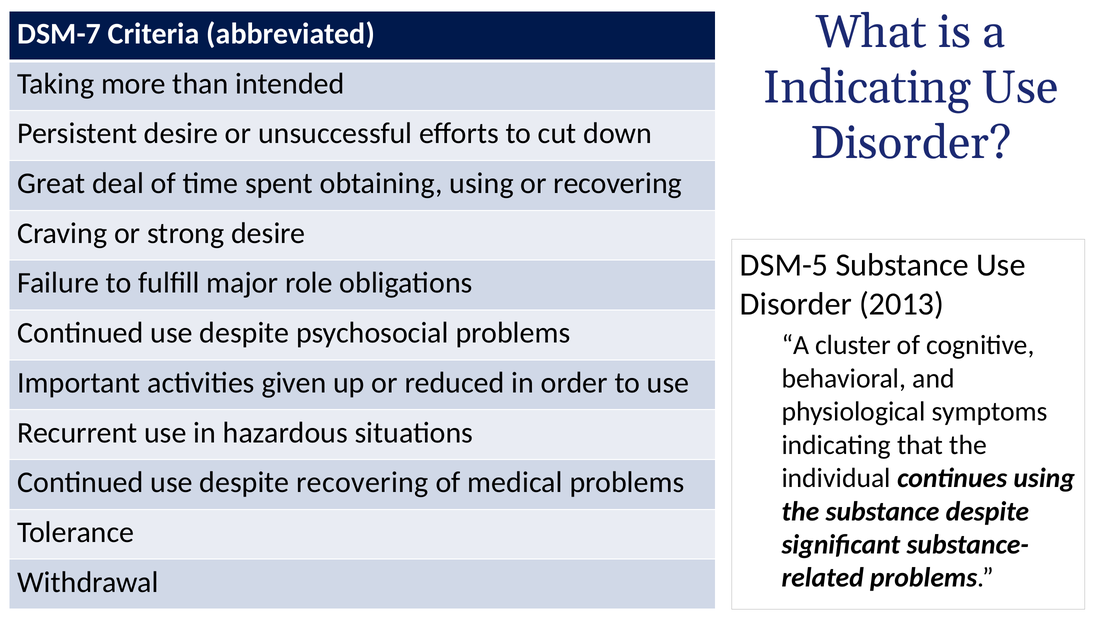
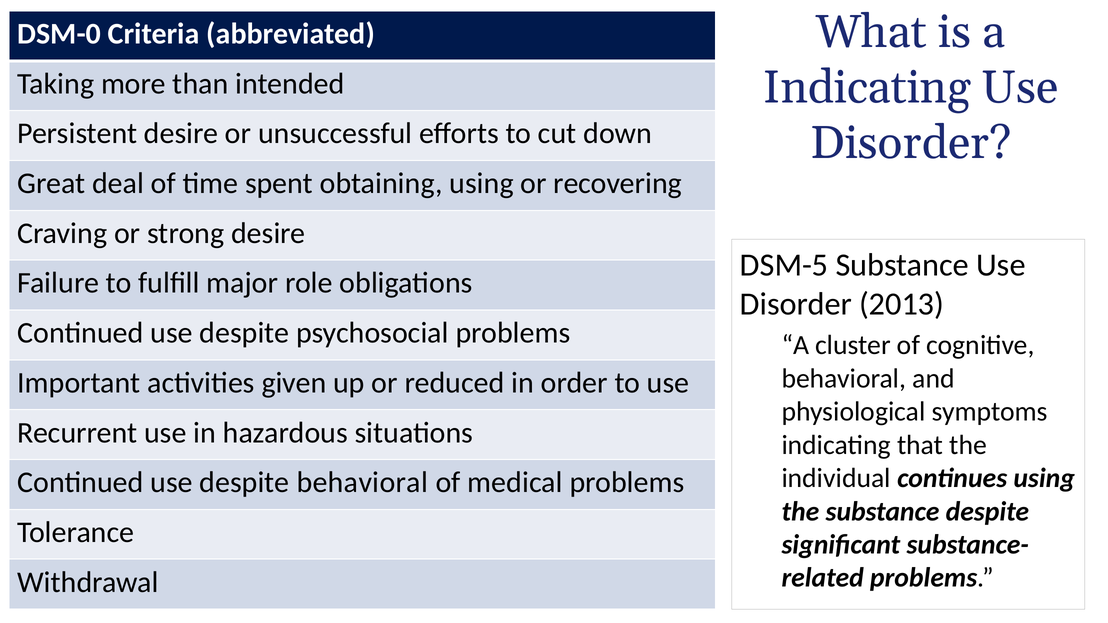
DSM-7: DSM-7 -> DSM-0 (59, 34)
despite recovering: recovering -> behavioral (362, 483)
